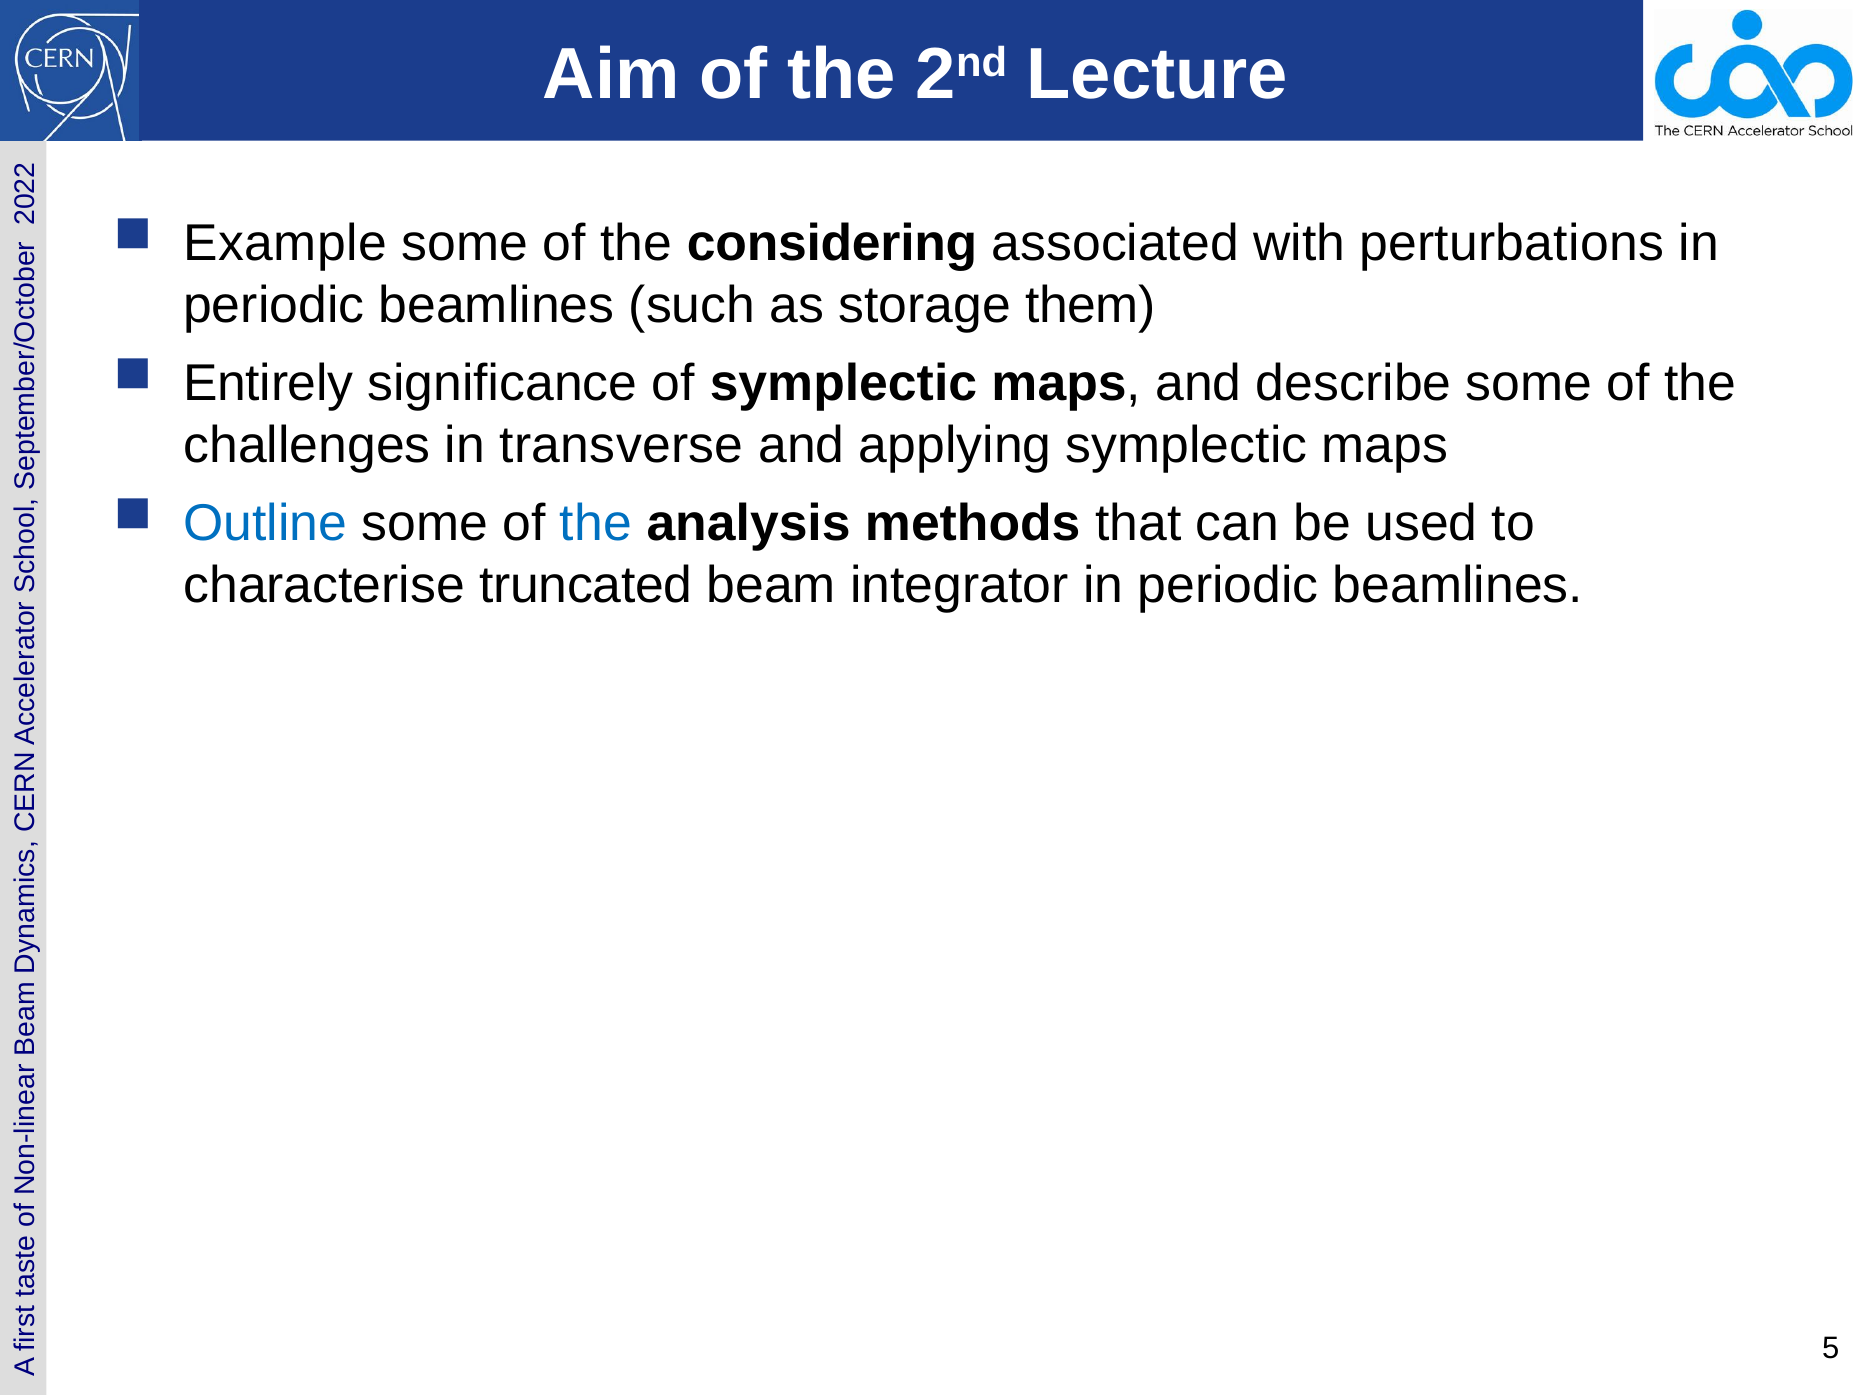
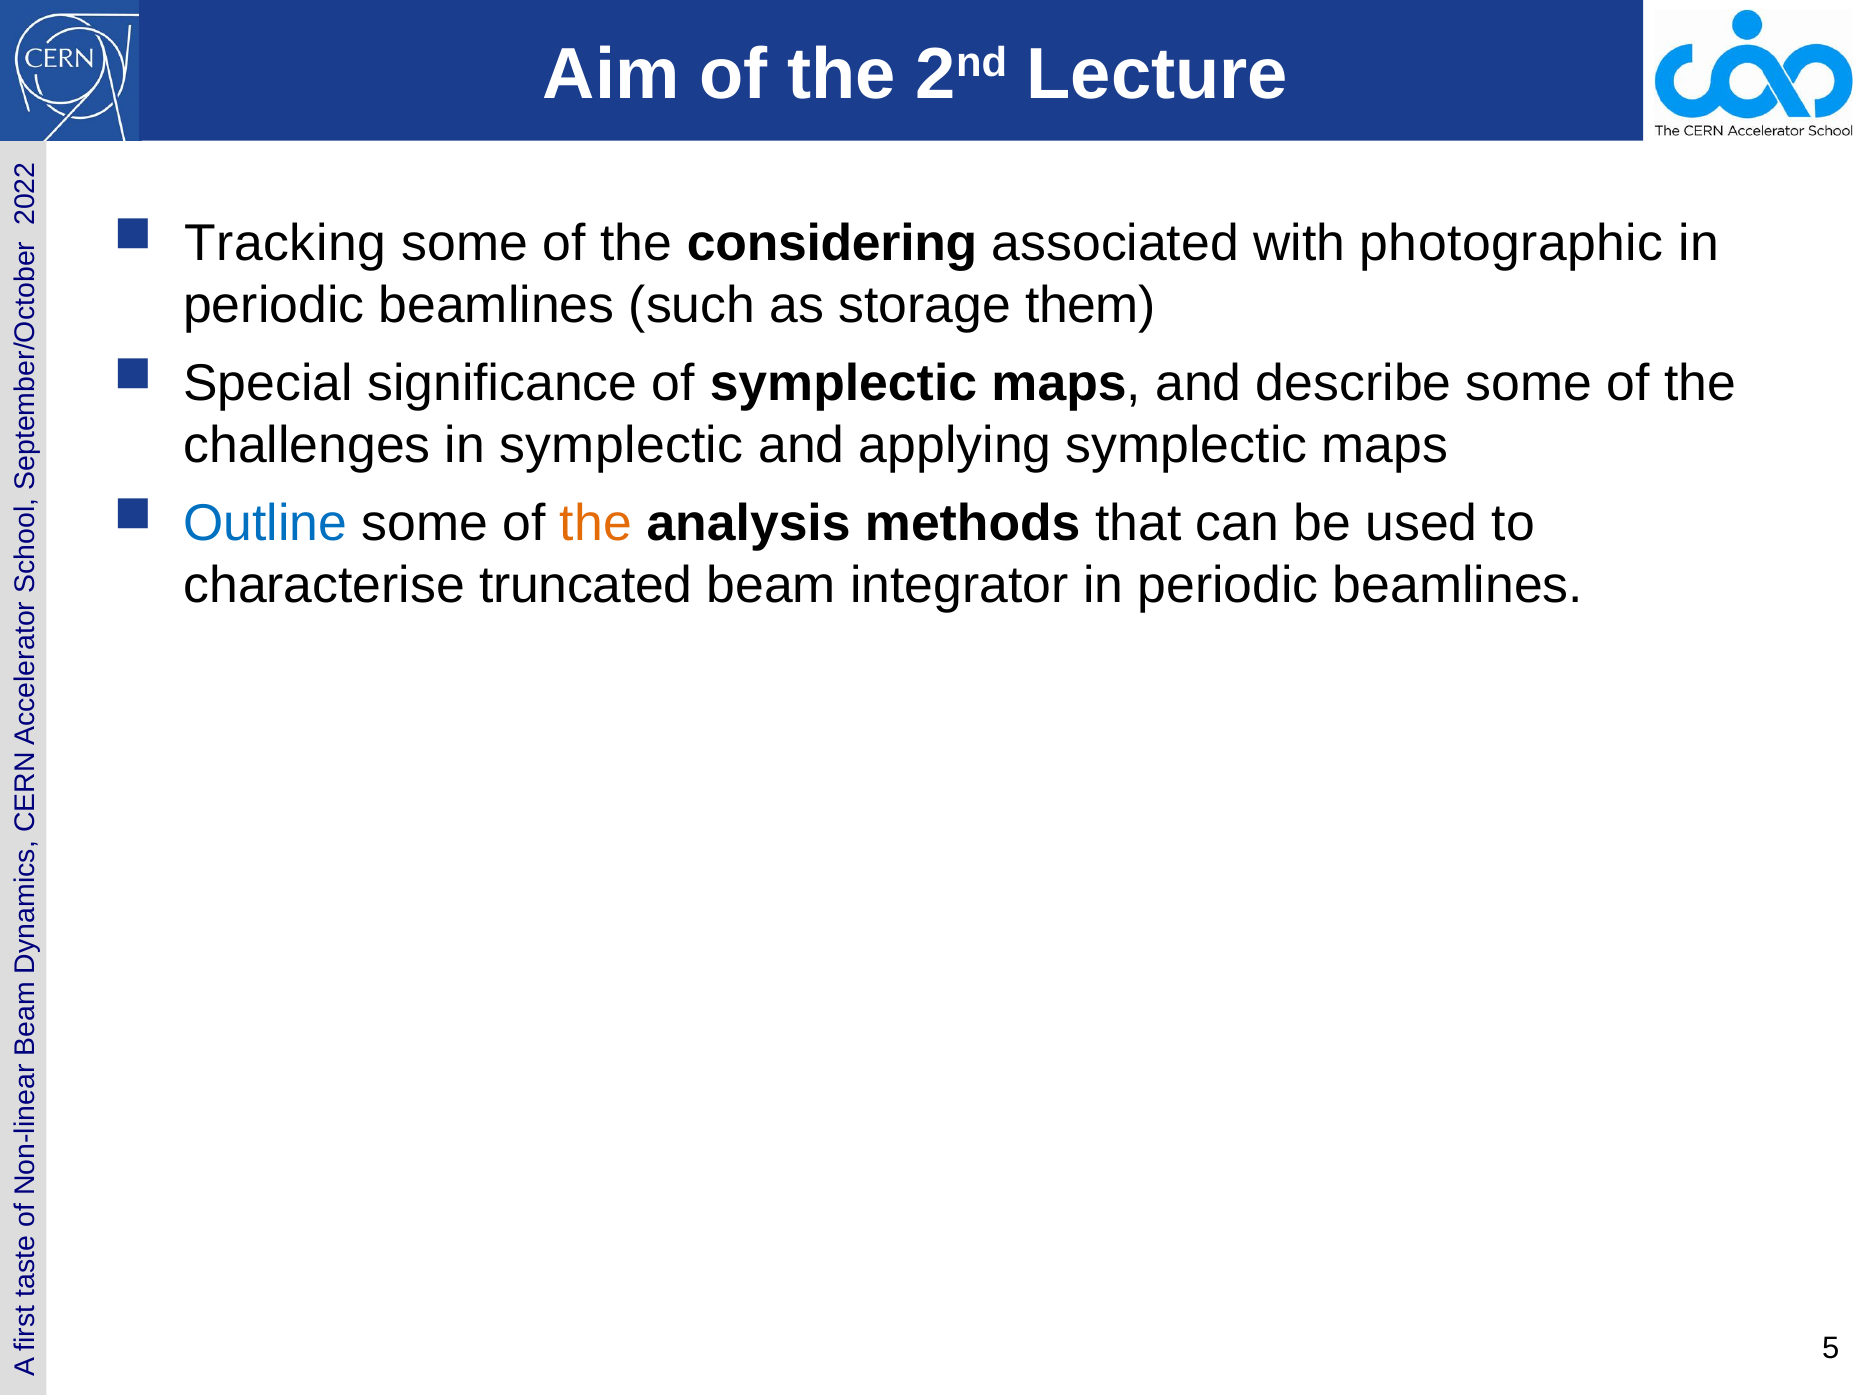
Example: Example -> Tracking (285, 243)
perturbations: perturbations -> photographic (1512, 243)
Entirely: Entirely -> Special (268, 384)
in transverse: transverse -> symplectic (622, 446)
the colour: blue -> orange (596, 524)
